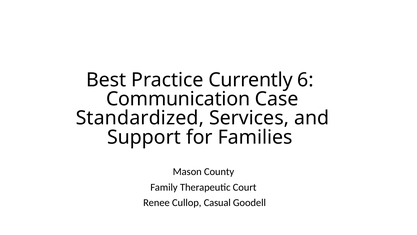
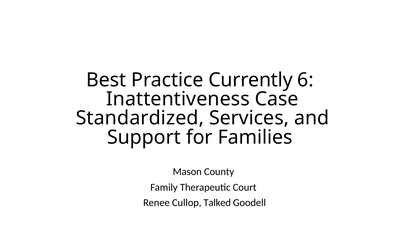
Communication: Communication -> Inattentiveness (178, 99)
Casual: Casual -> Talked (217, 203)
